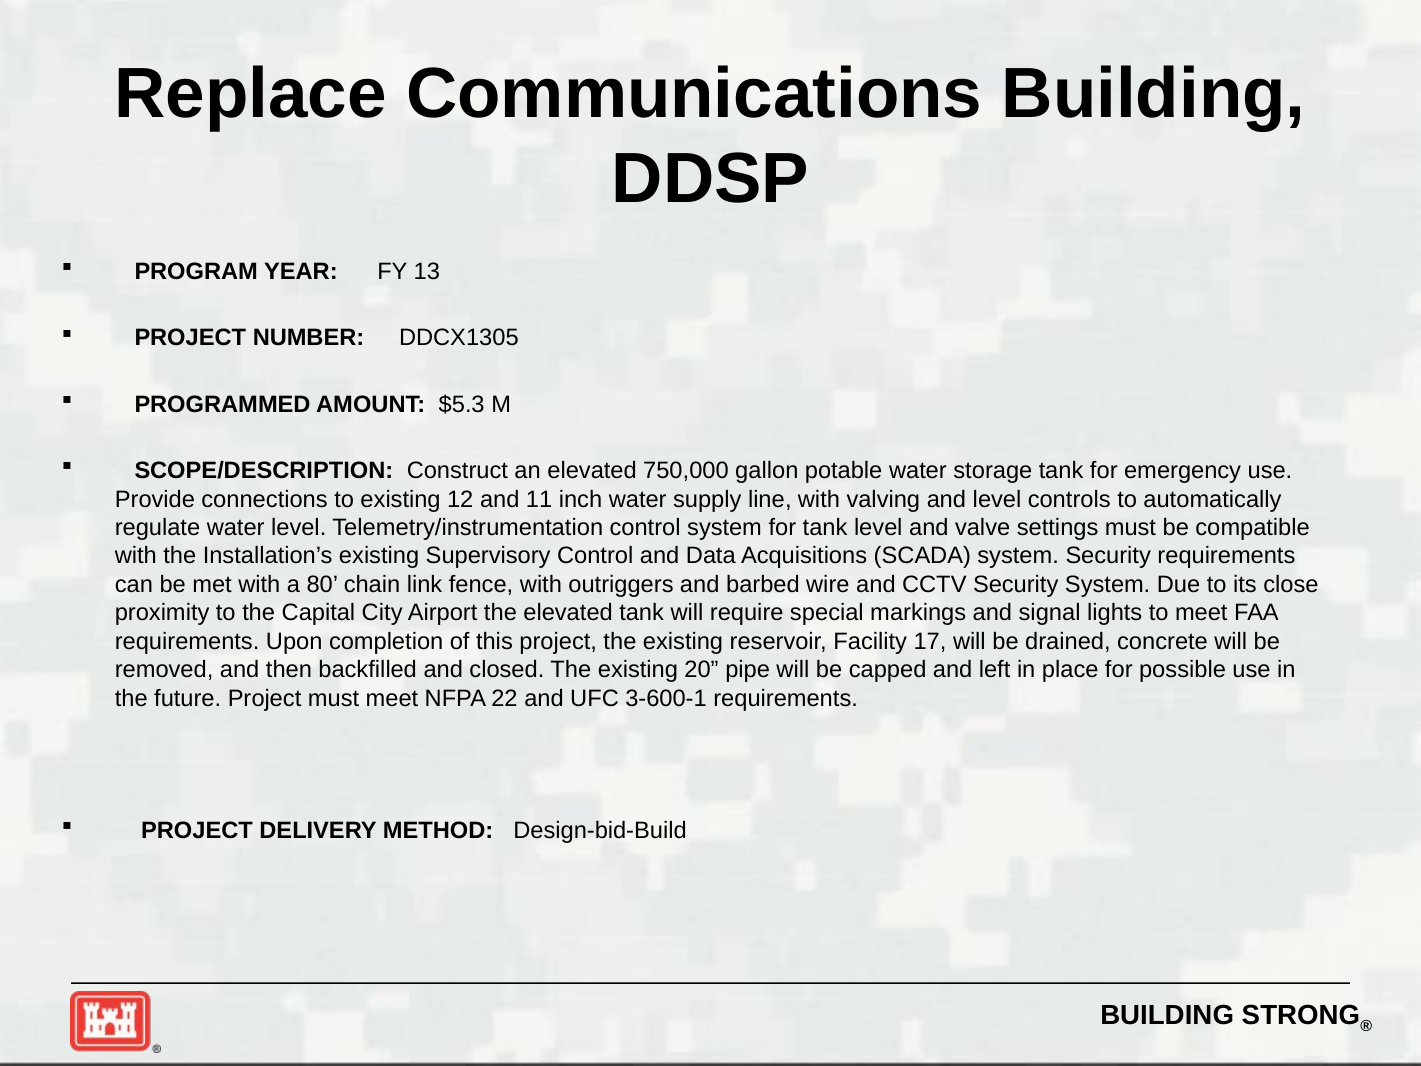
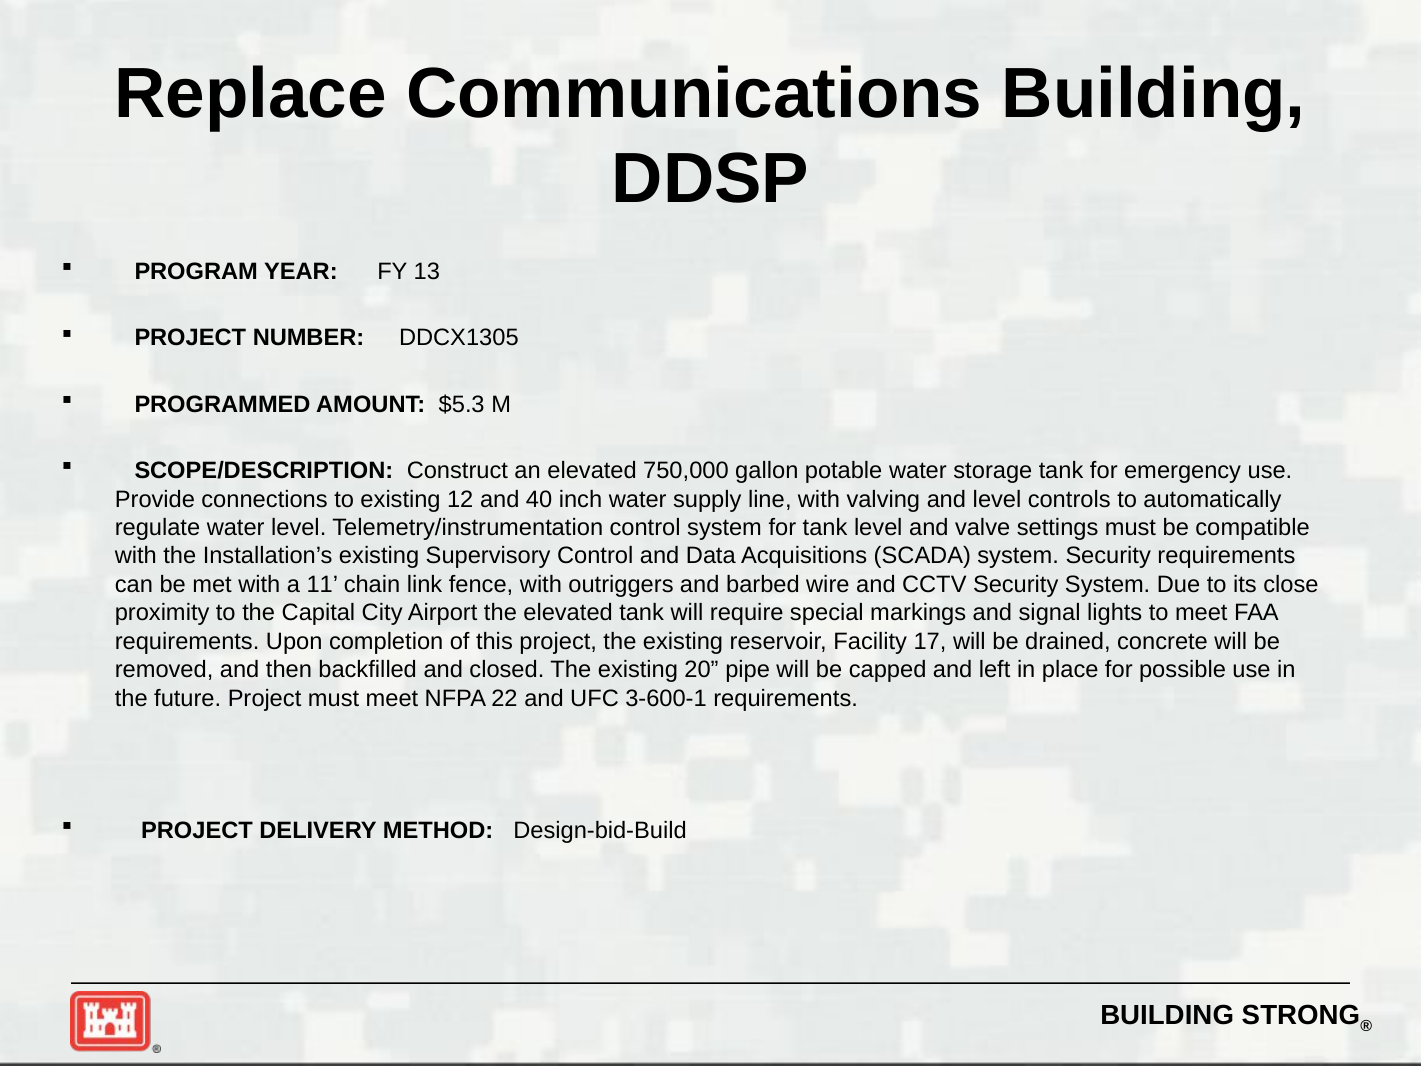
11: 11 -> 40 (539, 499)
80: 80 -> 11 (322, 584)
